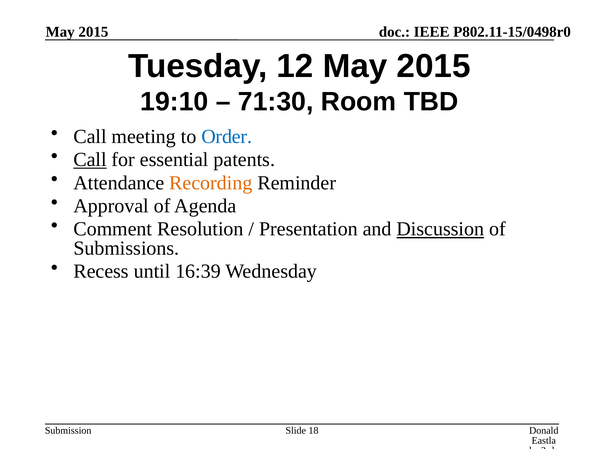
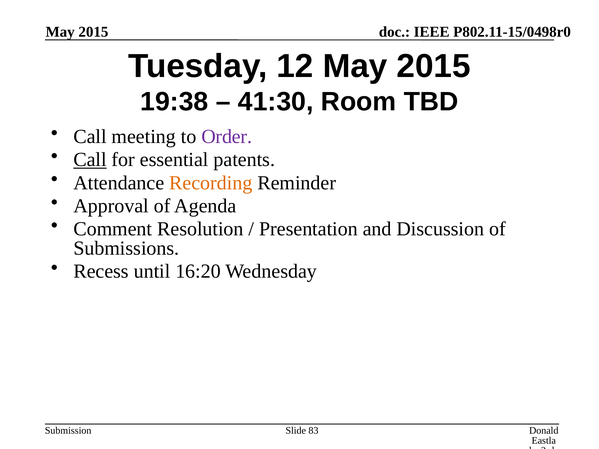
19:10: 19:10 -> 19:38 (174, 102)
71:30: 71:30 -> 41:30 (276, 102)
Order colour: blue -> purple (227, 137)
Discussion underline: present -> none (440, 229)
16:39: 16:39 -> 16:20 (198, 272)
18: 18 -> 83 (313, 431)
